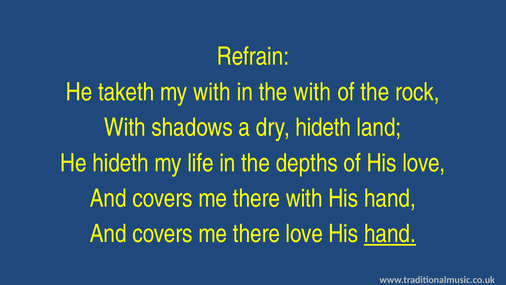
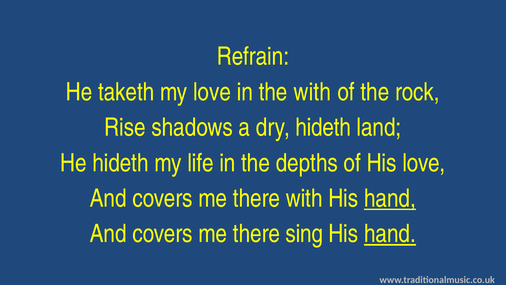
my with: with -> love (212, 92)
With: With -> Rise (125, 127)
hand underline: none -> present (390, 198)
there love: love -> sing (304, 234)
